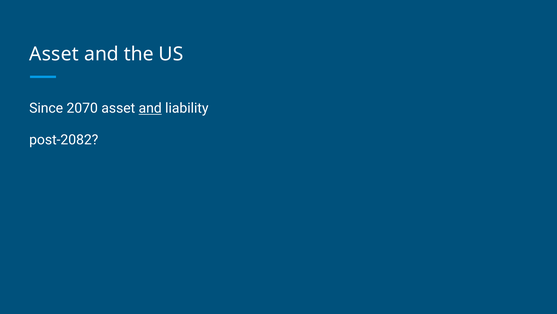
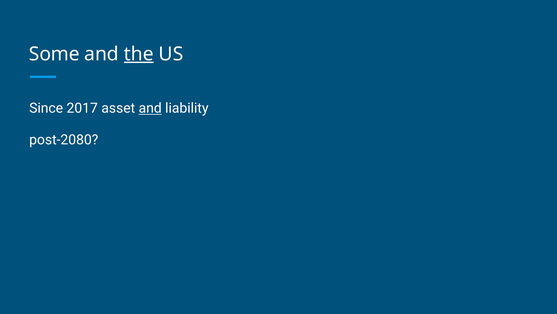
Asset: Asset -> Some (54, 54)
the underline: none -> present (139, 54)
2070: 2070 -> 2017 (82, 108)
post-2082: post-2082 -> post-2080 (64, 140)
